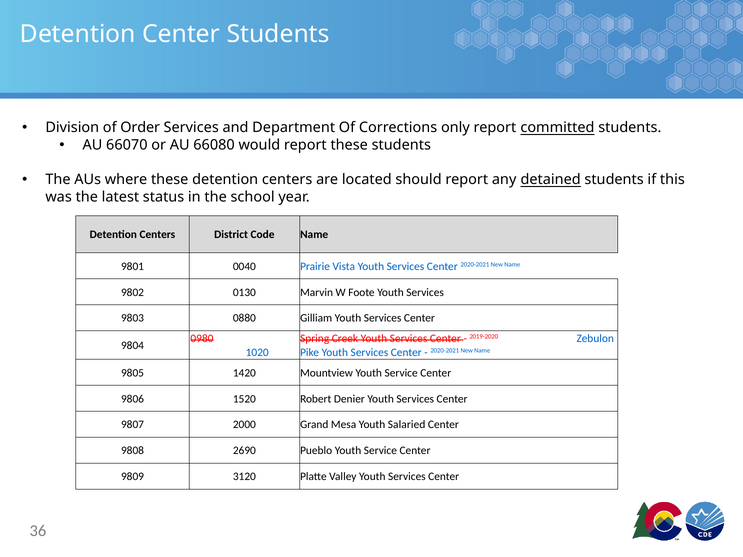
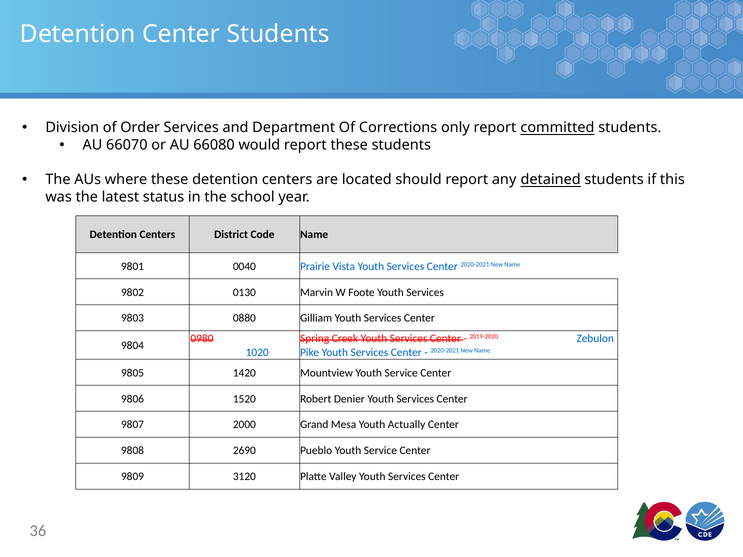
Salaried: Salaried -> Actually (407, 425)
